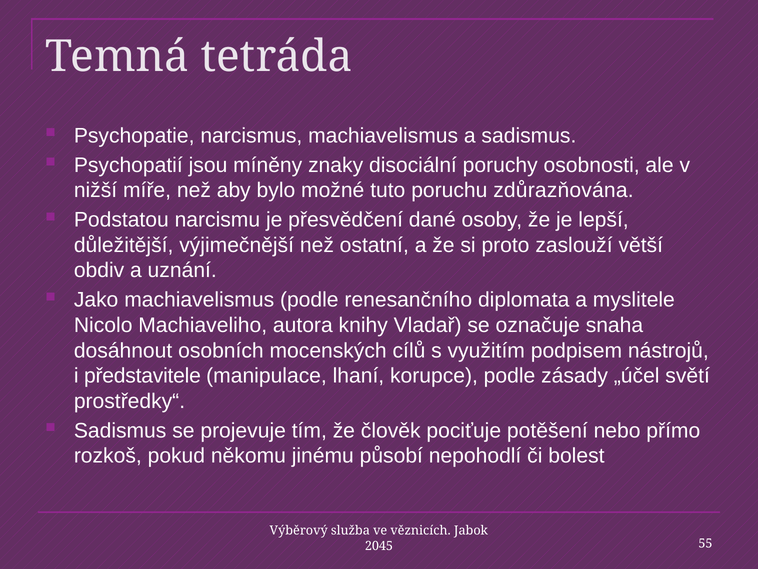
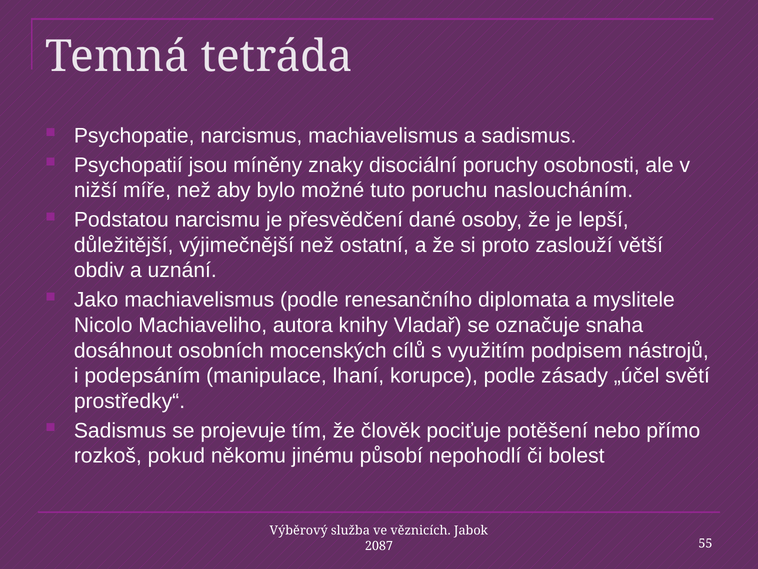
zdůrazňována: zdůrazňována -> nasloucháním (563, 190)
představitele: představitele -> podepsáním (142, 376)
2045: 2045 -> 2087 (379, 545)
